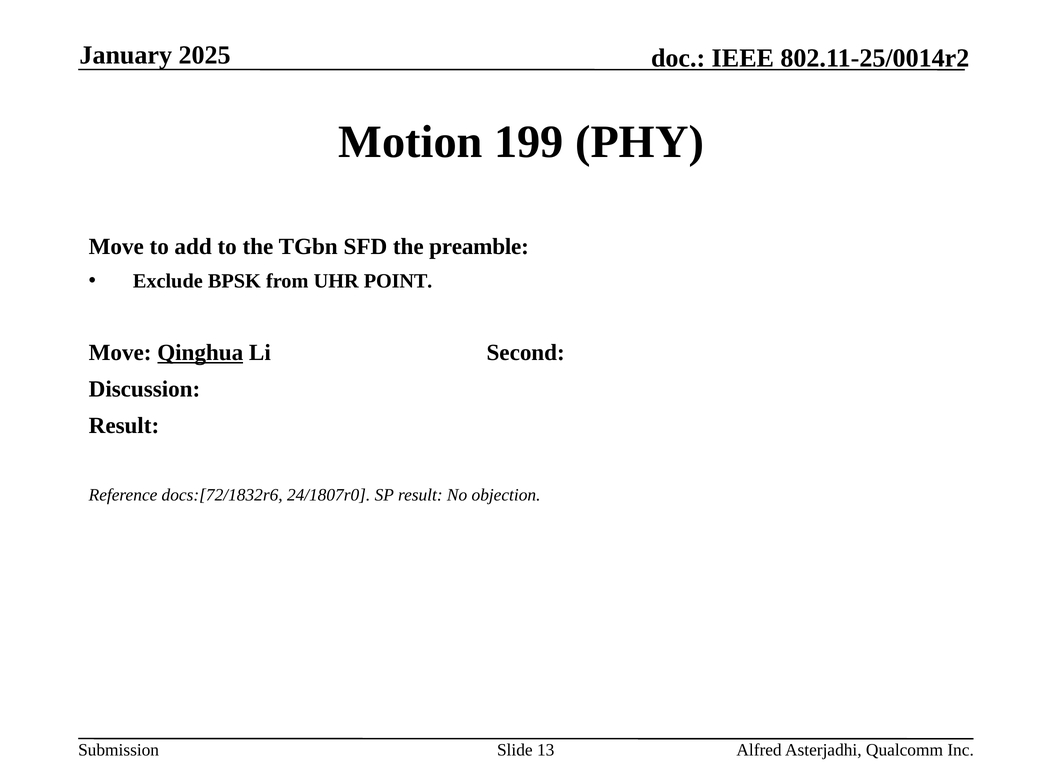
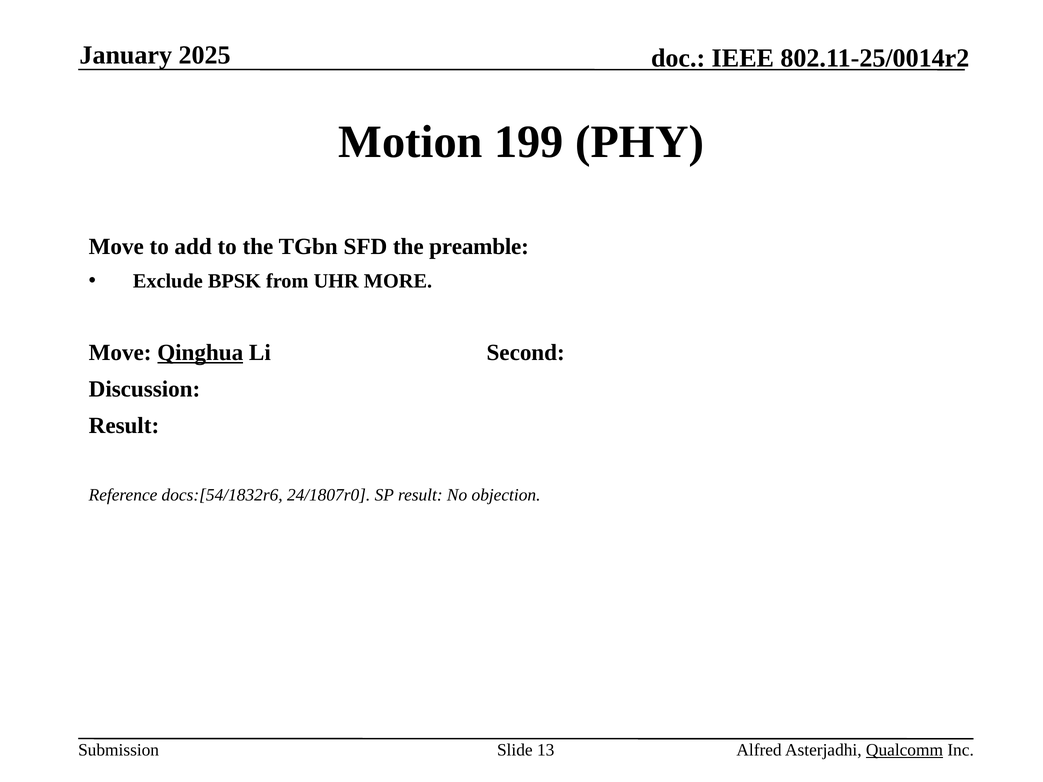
POINT: POINT -> MORE (398, 281)
docs:[72/1832r6: docs:[72/1832r6 -> docs:[54/1832r6 (222, 495)
Qualcomm underline: none -> present (905, 750)
